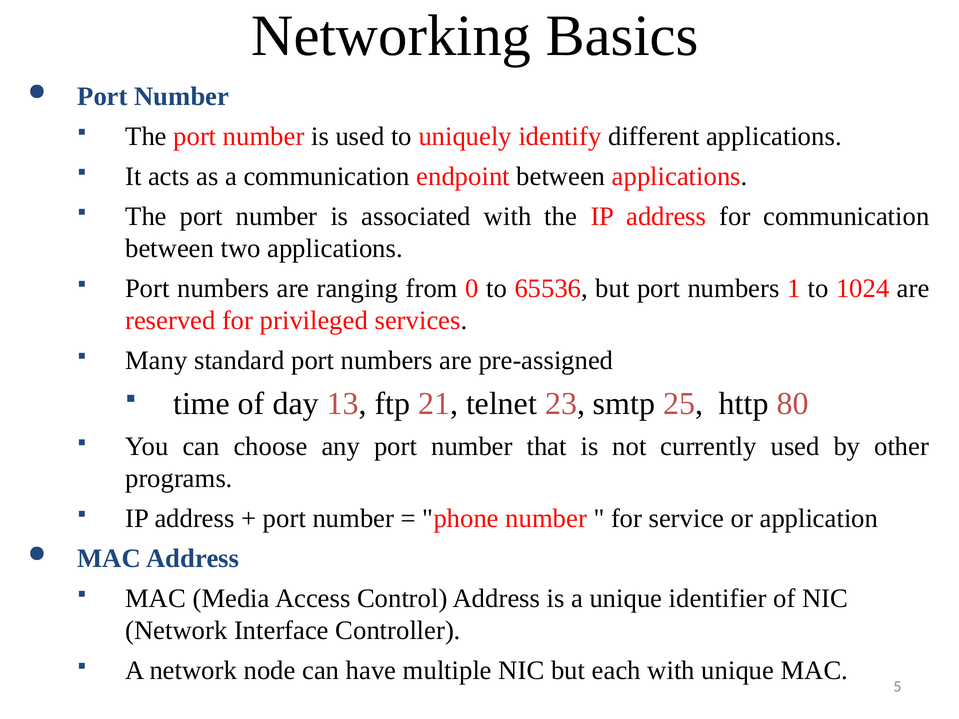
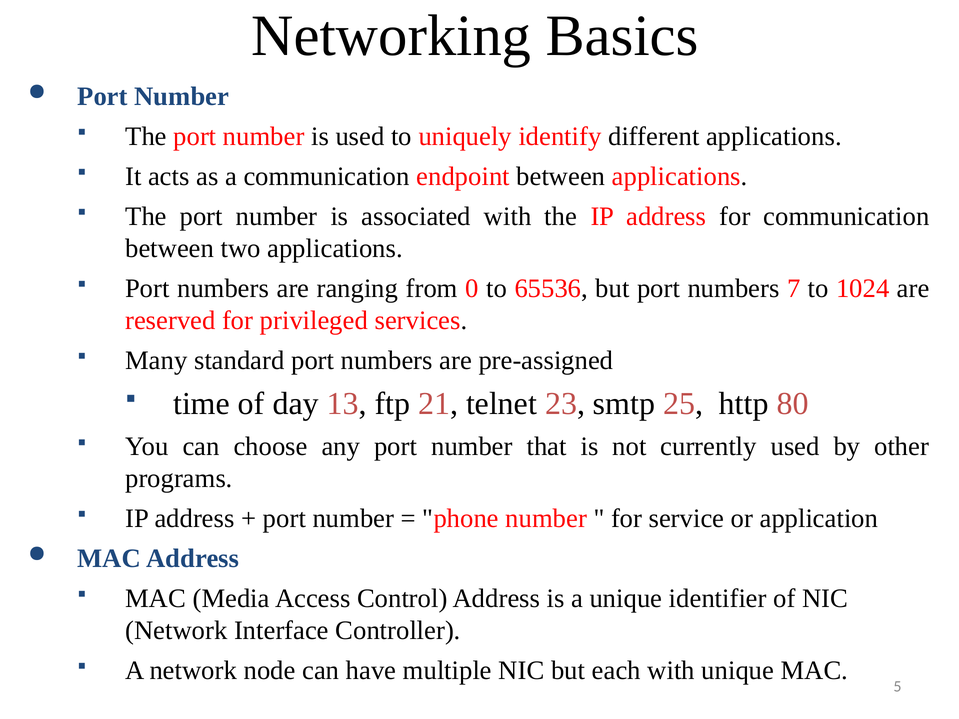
1: 1 -> 7 (794, 288)
